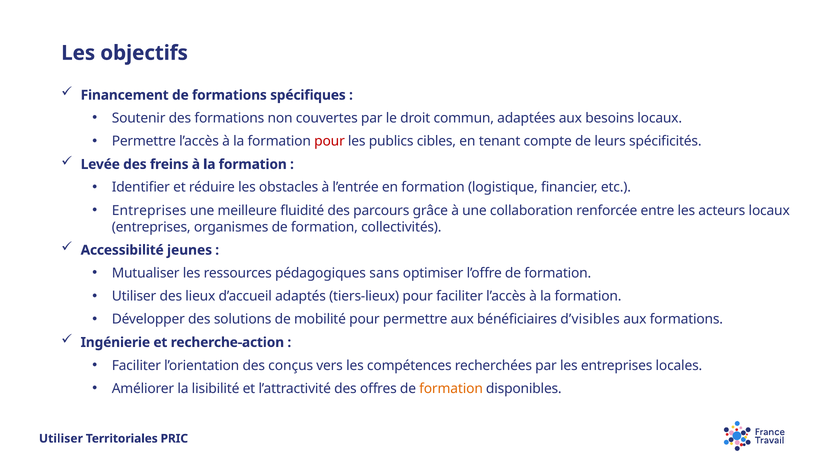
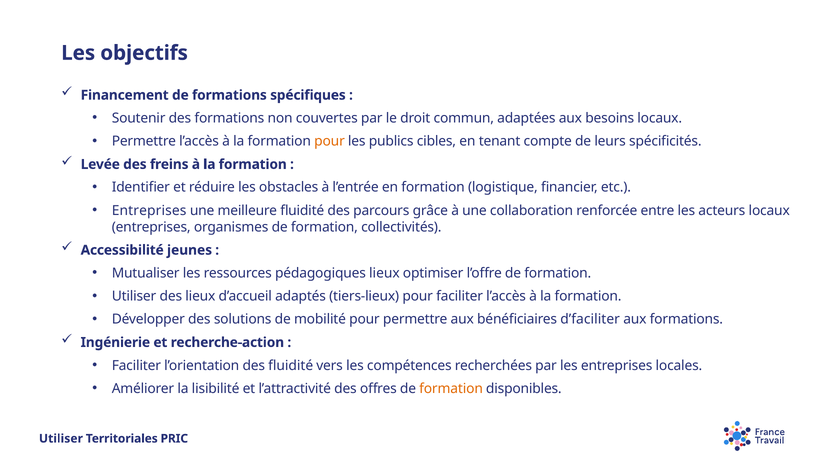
pour colour: red -> orange (329, 141)
pédagogiques sans: sans -> lieux (384, 273)
d’visibles: d’visibles -> d’faciliter (590, 319)
des conçus: conçus -> fluidité (291, 365)
